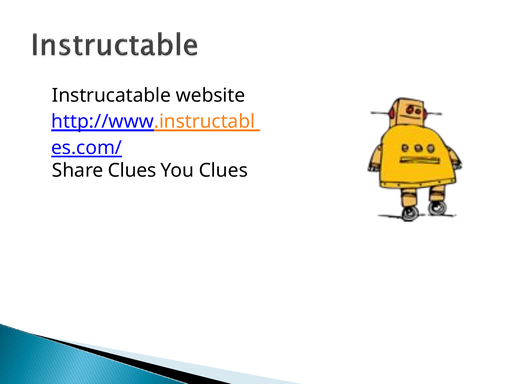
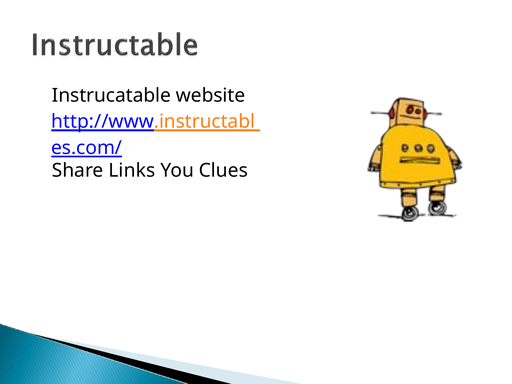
Share Clues: Clues -> Links (132, 170)
